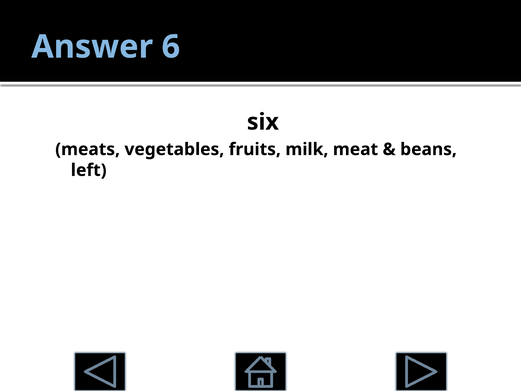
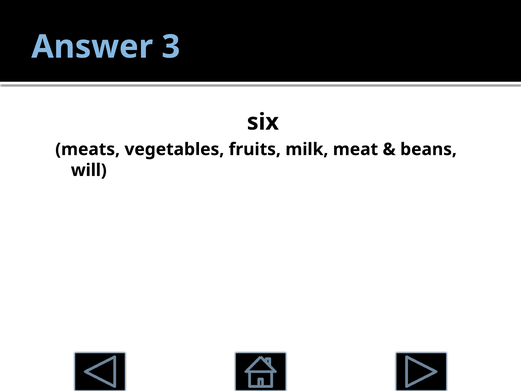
6: 6 -> 3 (171, 47)
left: left -> will (89, 170)
